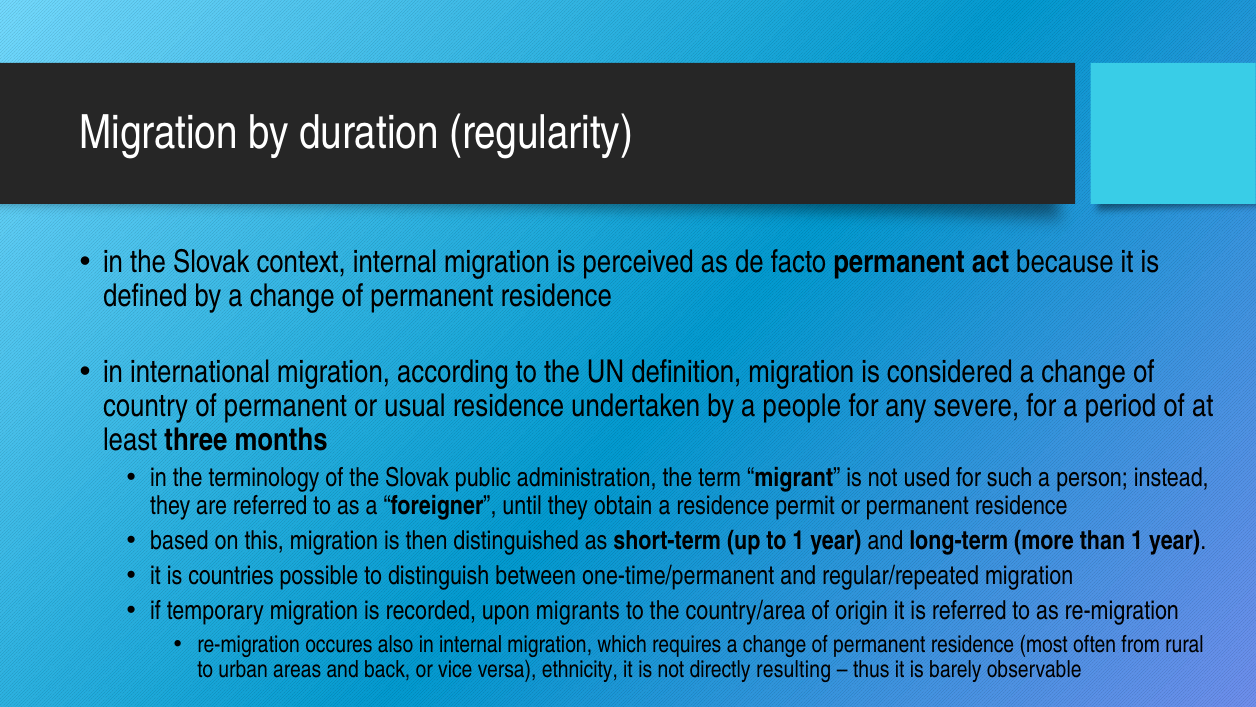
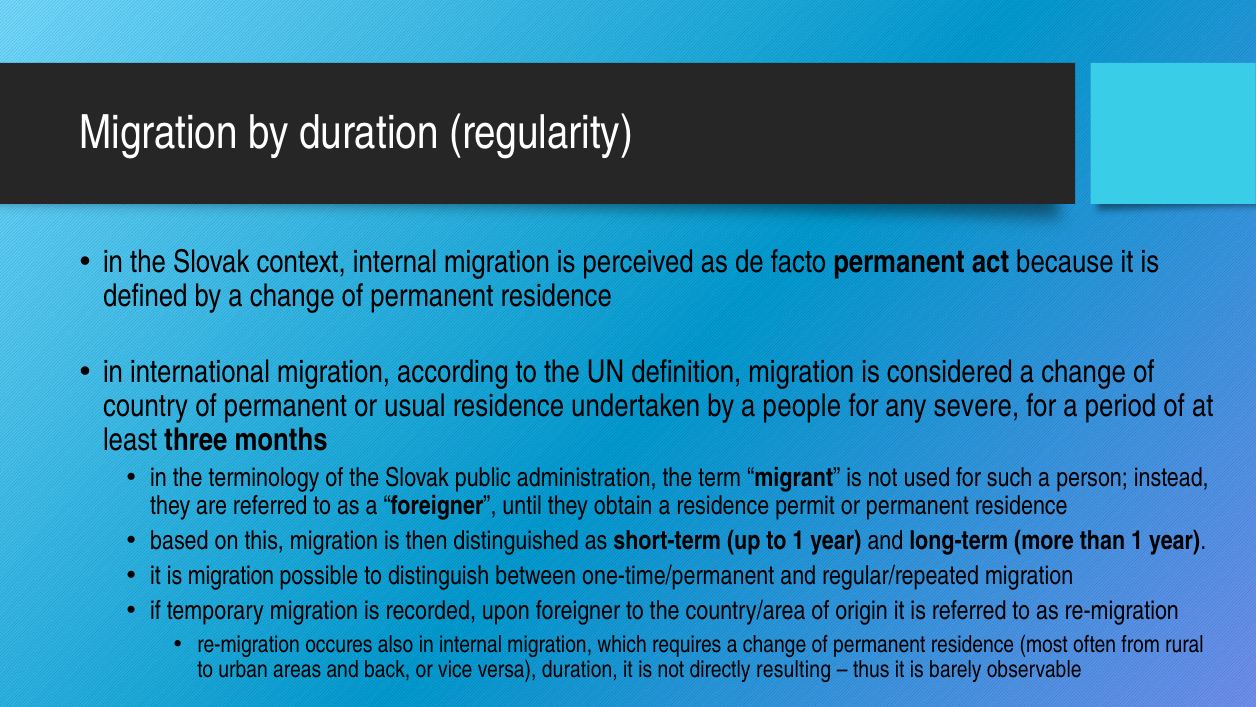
is countries: countries -> migration (231, 576)
upon migrants: migrants -> foreigner (578, 610)
versa ethnicity: ethnicity -> duration (580, 669)
